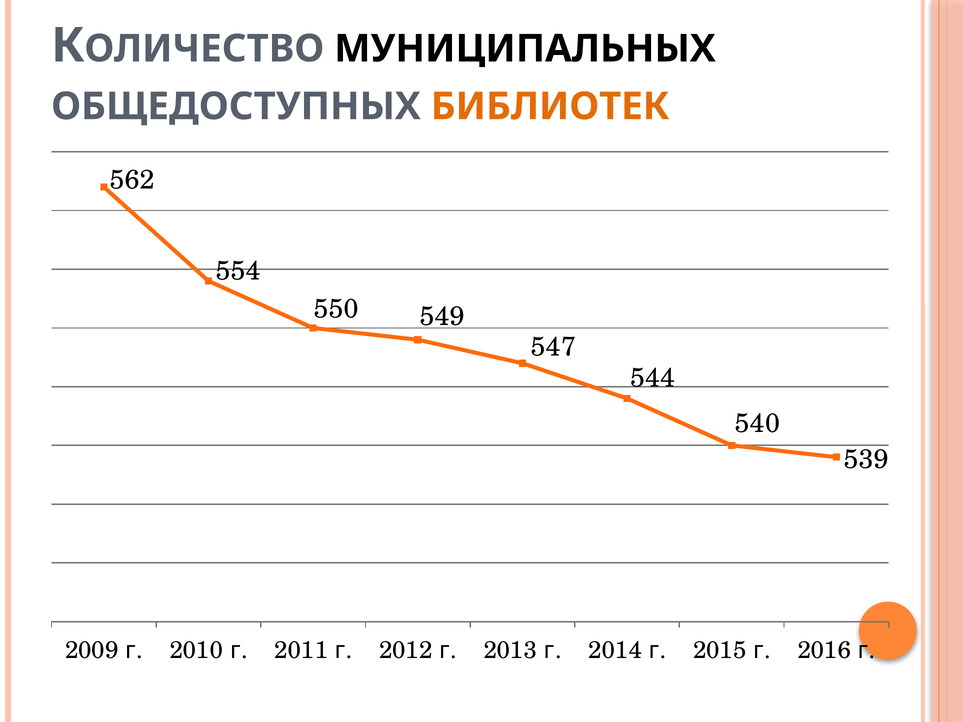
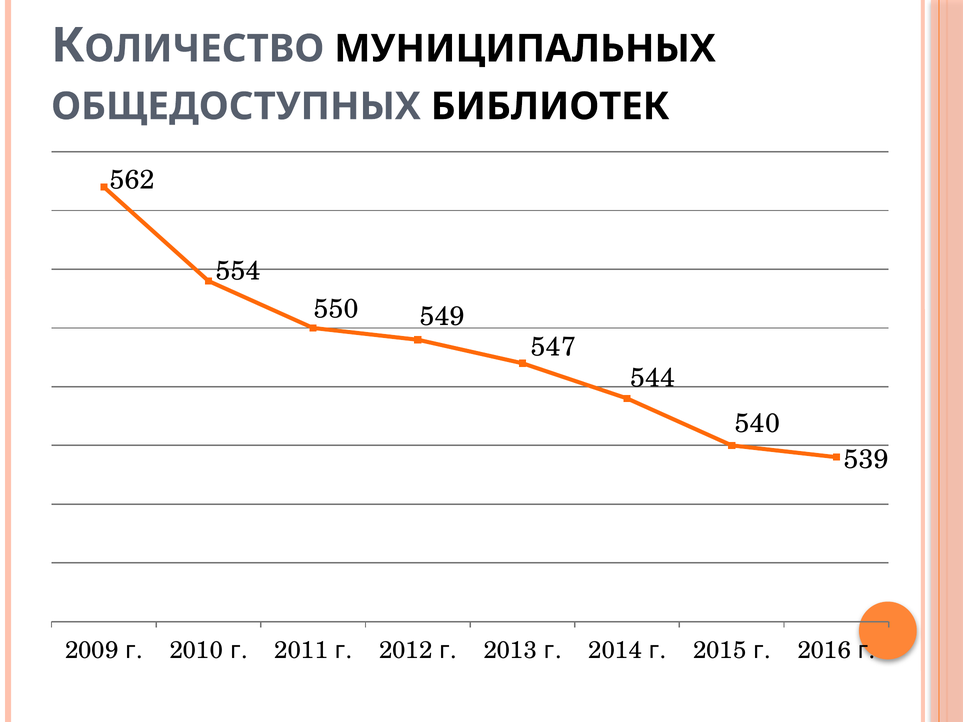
БИБЛИОТЕК colour: orange -> black (550, 106)
